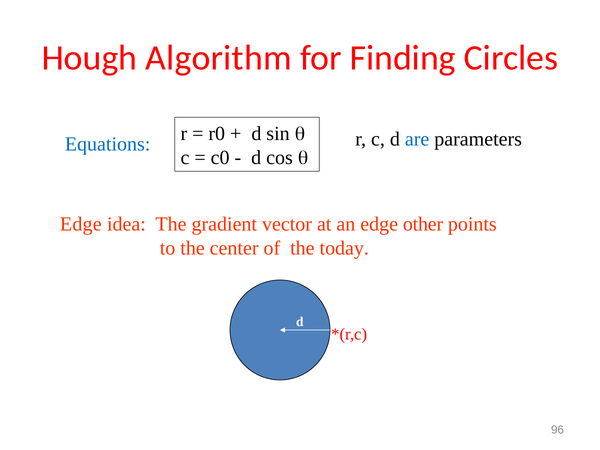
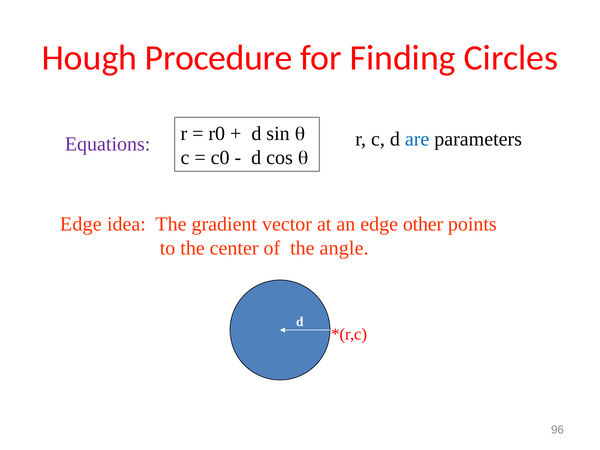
Algorithm: Algorithm -> Procedure (219, 58)
Equations colour: blue -> purple (108, 144)
today: today -> angle (344, 248)
